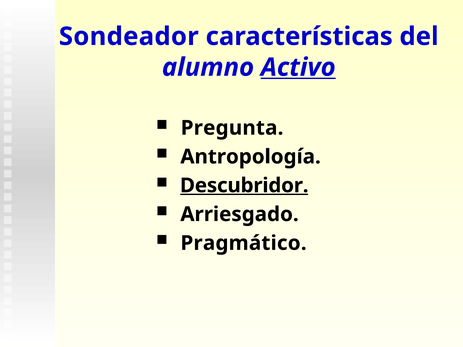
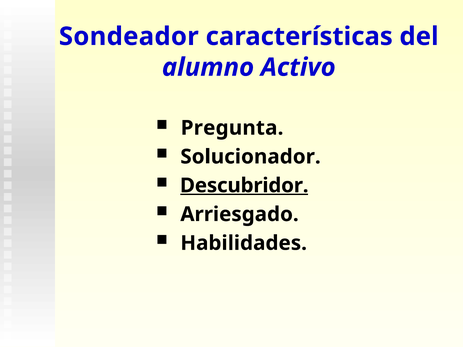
Activo underline: present -> none (298, 67)
Antropología: Antropología -> Solucionador (251, 157)
Pragmático: Pragmático -> Habilidades (244, 243)
